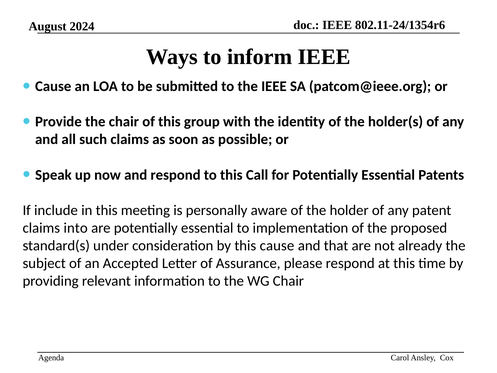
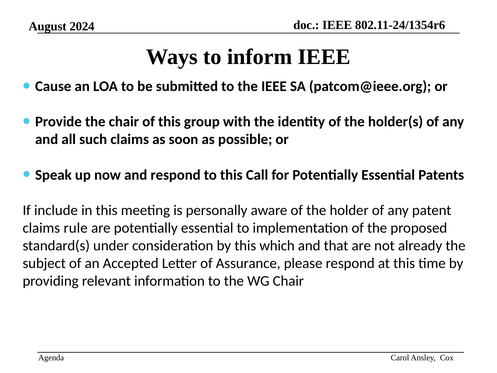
into: into -> rule (76, 228)
this cause: cause -> which (277, 246)
